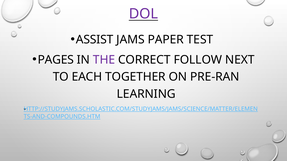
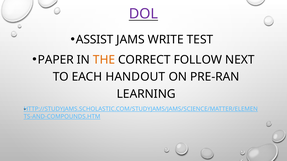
PAPER: PAPER -> WRITE (166, 40)
PAGES: PAGES -> PAPER (56, 60)
THE colour: purple -> orange (104, 60)
TOGETHER: TOGETHER -> HANDOUT (135, 77)
